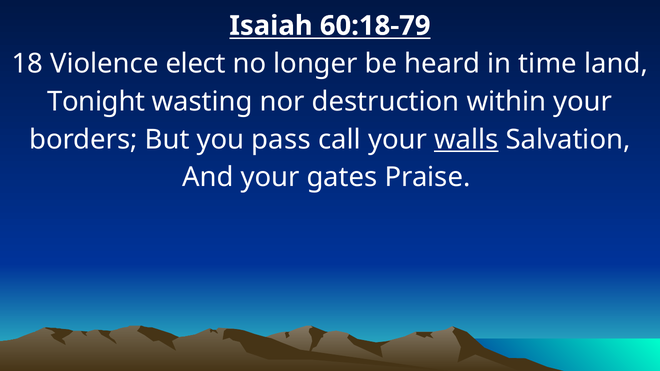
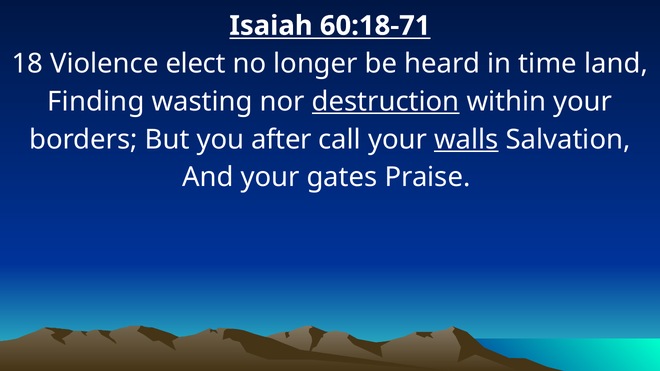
60:18-79: 60:18-79 -> 60:18-71 (375, 26)
Tonight: Tonight -> Finding (96, 102)
destruction underline: none -> present (386, 102)
pass: pass -> after (281, 140)
